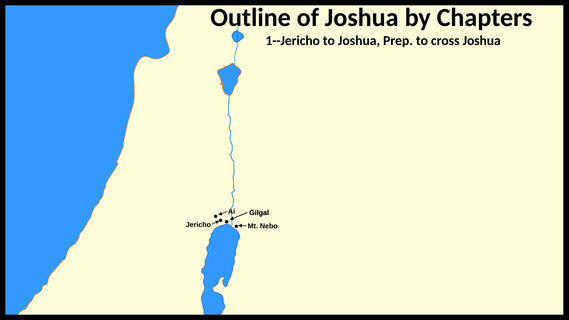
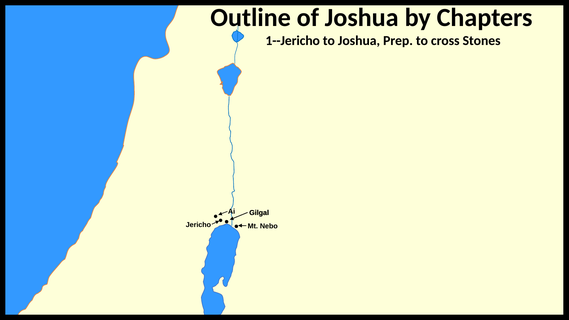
cross Joshua: Joshua -> Stones (482, 41)
